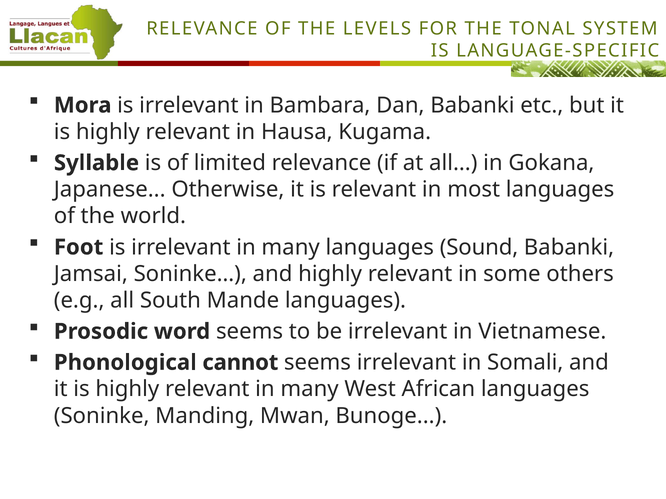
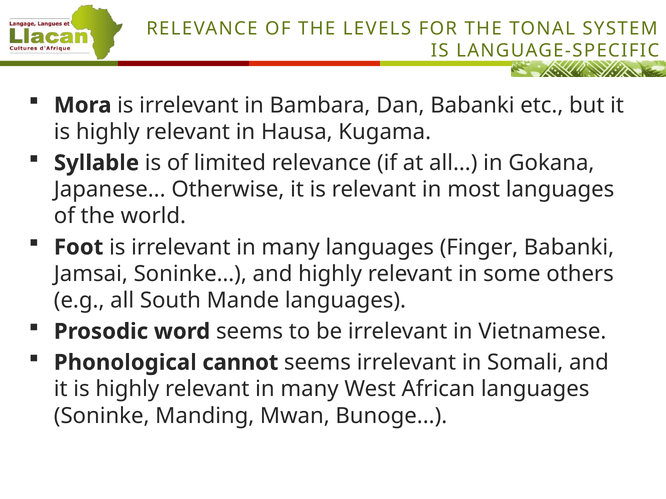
Sound: Sound -> Finger (479, 247)
